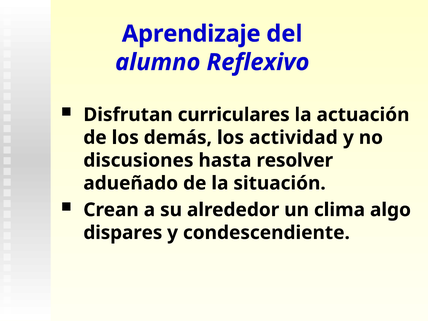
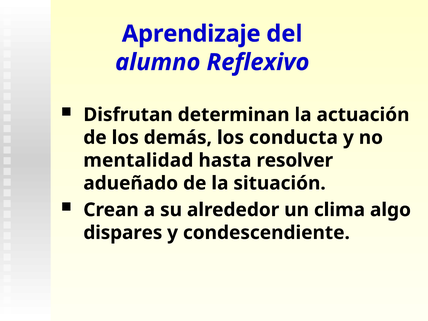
curriculares: curriculares -> determinan (234, 115)
actividad: actividad -> conducta (293, 138)
discusiones: discusiones -> mentalidad (138, 160)
